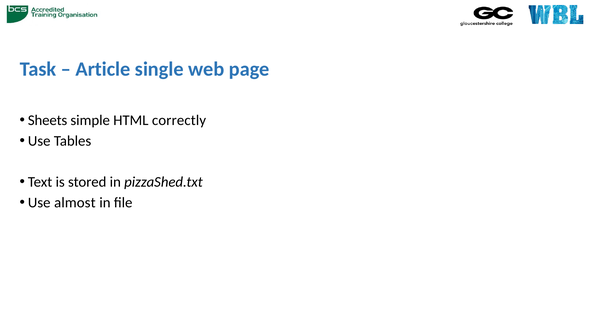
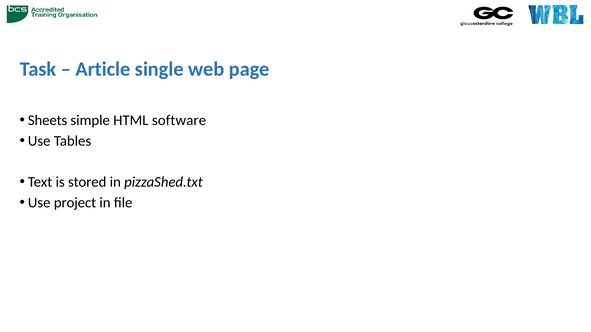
correctly: correctly -> software (179, 120)
almost: almost -> project (75, 203)
